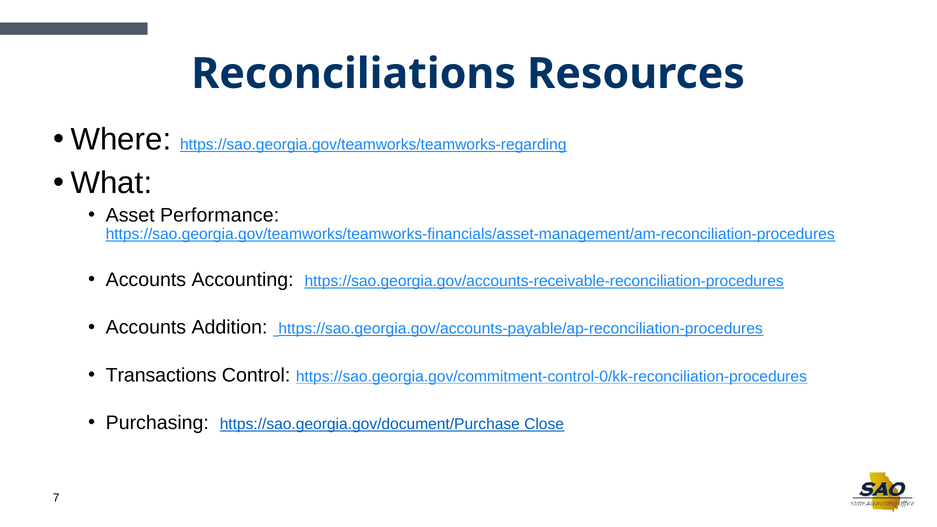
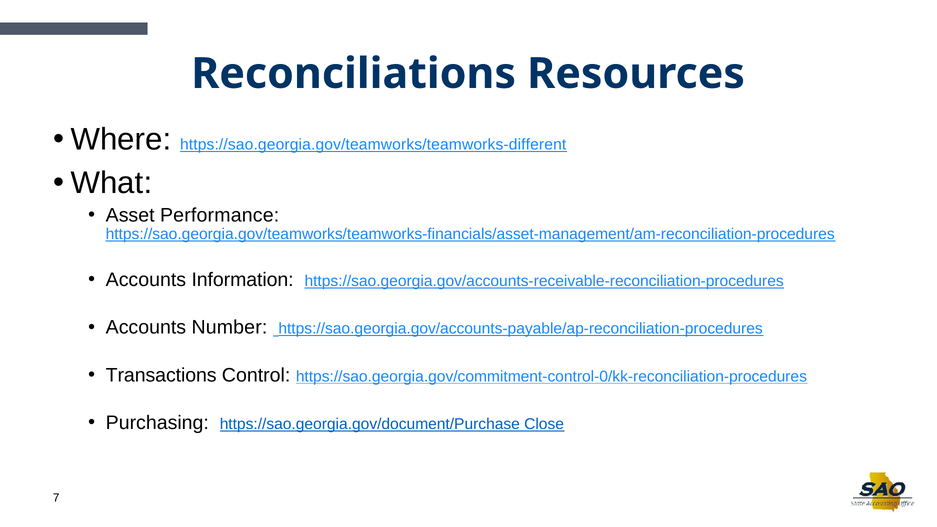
https://sao.georgia.gov/teamworks/teamworks-regarding: https://sao.georgia.gov/teamworks/teamworks-regarding -> https://sao.georgia.gov/teamworks/teamworks-different (373, 145)
Accounting: Accounting -> Information (243, 280)
Addition: Addition -> Number (229, 327)
